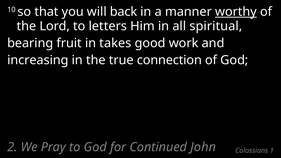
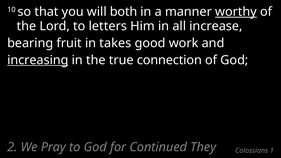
back: back -> both (124, 12)
spiritual: spiritual -> increase (216, 26)
increasing underline: none -> present (38, 60)
John: John -> They (203, 147)
